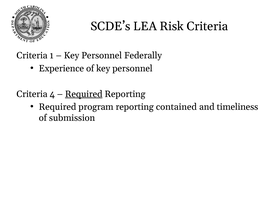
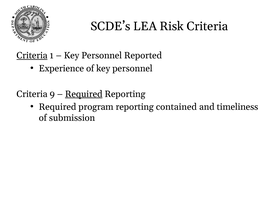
Criteria underline: none -> present (32, 56)
Federally: Federally -> Reported (143, 56)
4: 4 -> 9 (52, 94)
